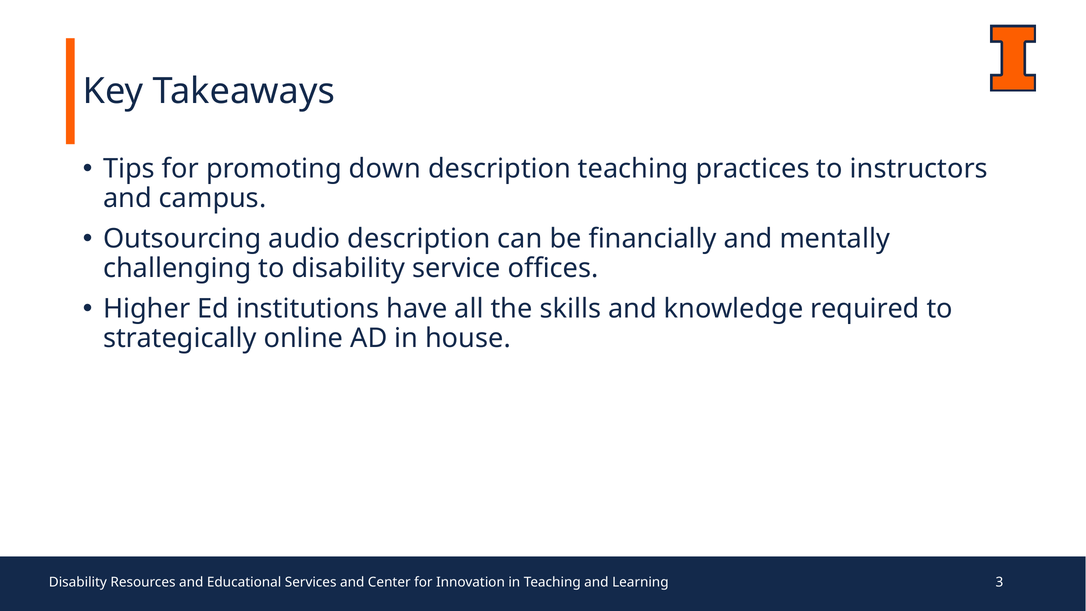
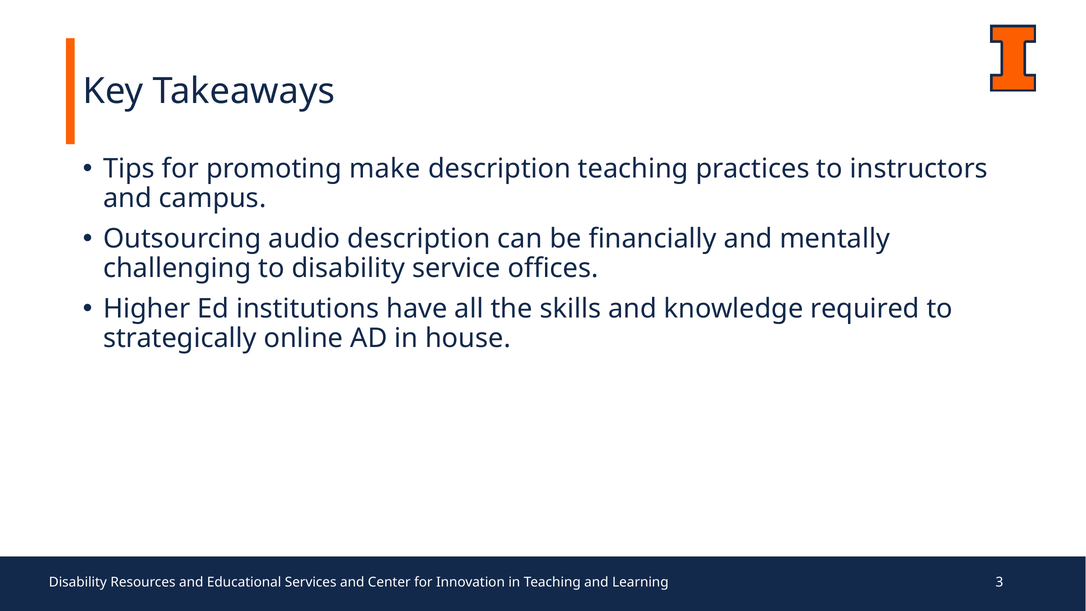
down: down -> make (385, 169)
